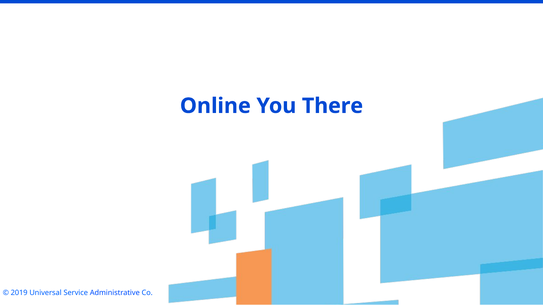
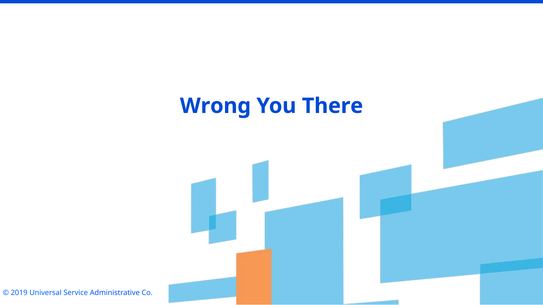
Online: Online -> Wrong (215, 106)
